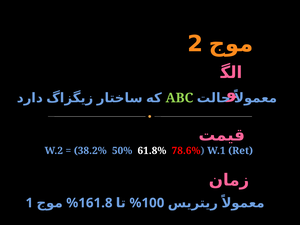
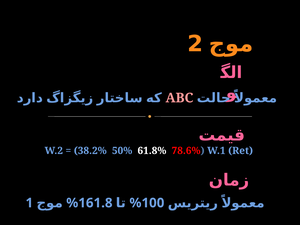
ABC colour: light green -> pink (180, 98)
